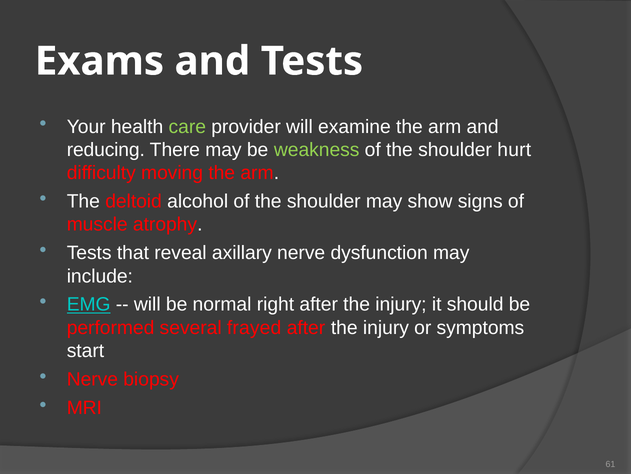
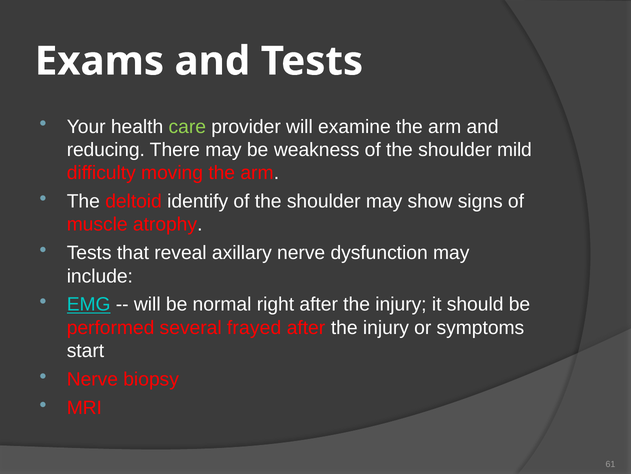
weakness colour: light green -> white (317, 150)
hurt: hurt -> mild (514, 150)
alcohol: alcohol -> identify (198, 201)
